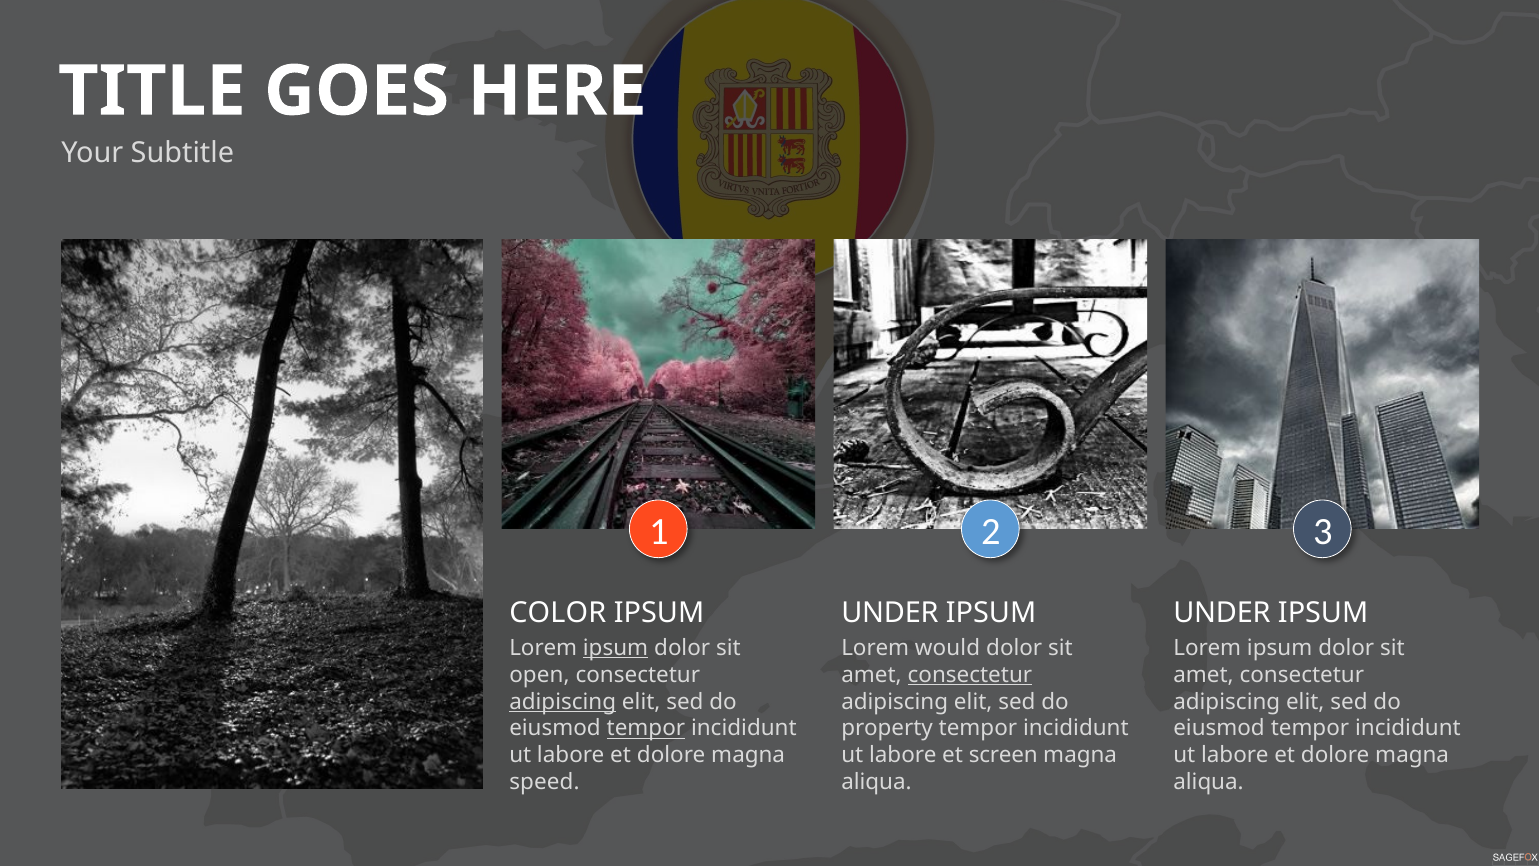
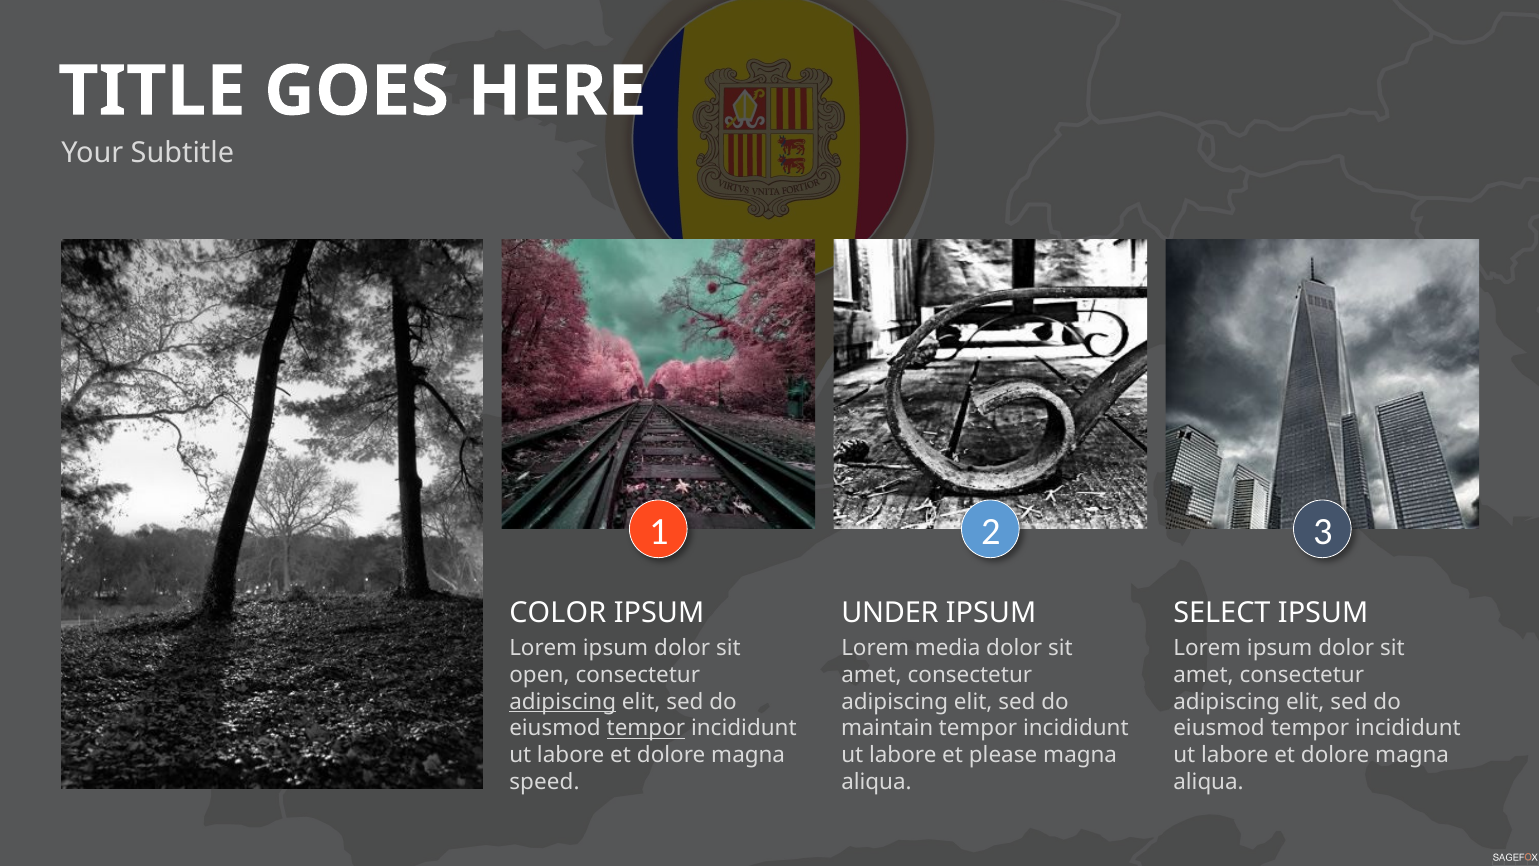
UNDER: UNDER -> SELECT (1222, 613)
ipsum underline: present -> none (616, 647)
would: would -> media (948, 647)
consectetur underline: present -> none (970, 674)
property: property -> maintain (887, 728)
screen: screen -> please (1003, 755)
